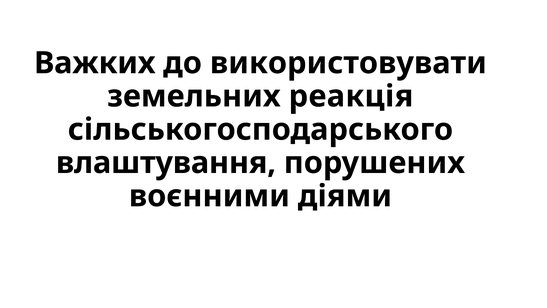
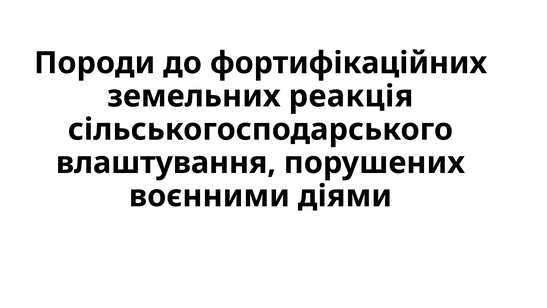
Важких: Важких -> Породи (95, 63)
використовувати: використовувати -> фортифікаційних (348, 63)
